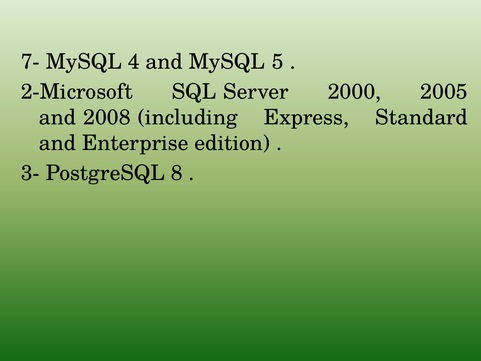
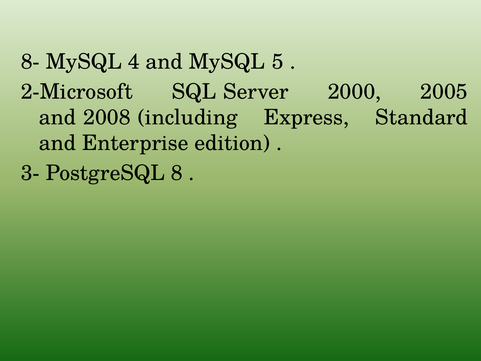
7-: 7- -> 8- (30, 62)
